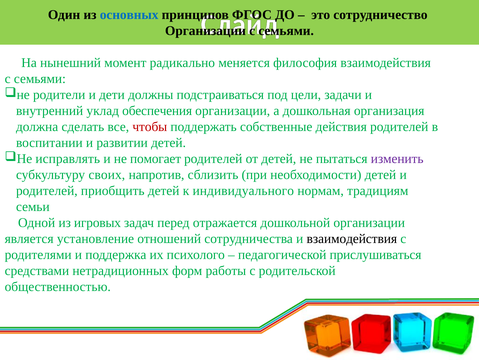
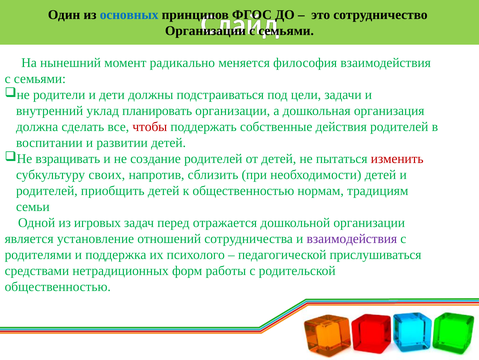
обеспечения: обеспечения -> планировать (157, 111)
исправлять: исправлять -> взращивать (68, 158)
помогает: помогает -> создание (156, 158)
изменить colour: purple -> red (397, 158)
к индивидуального: индивидуального -> общественностью (243, 190)
взаимодействия colour: black -> purple (352, 238)
